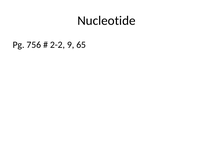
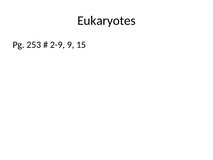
Nucleotide: Nucleotide -> Eukaryotes (106, 21)
756: 756 -> 253 (34, 45)
2-2: 2-2 -> 2-9 (57, 45)
65: 65 -> 15 (81, 45)
